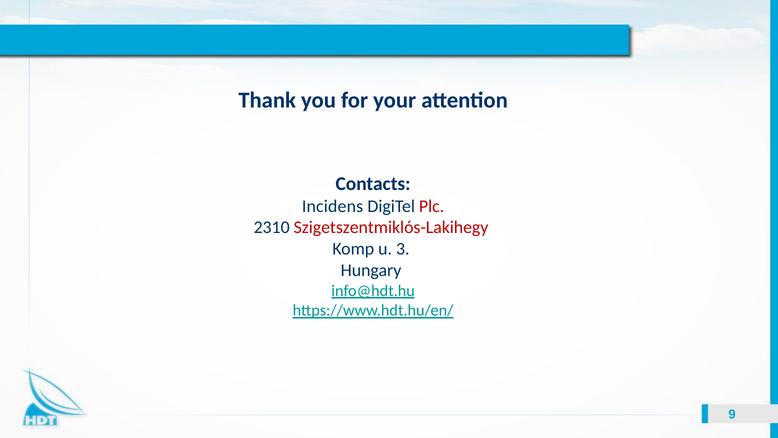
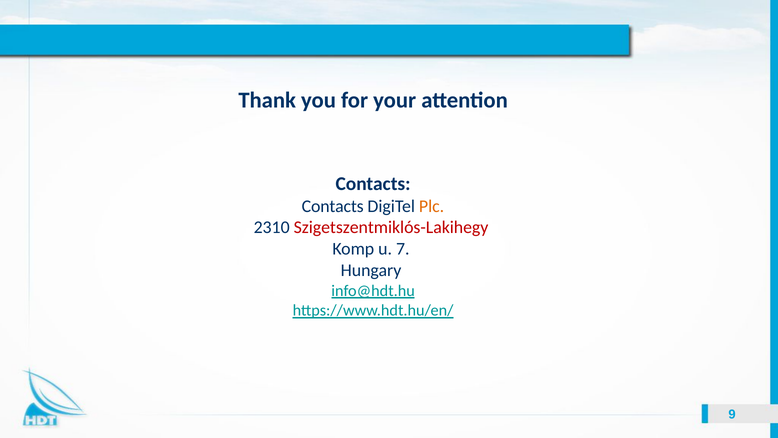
Incidens: Incidens -> Contacts (333, 206)
Plc colour: red -> orange (432, 206)
3: 3 -> 7 (403, 249)
